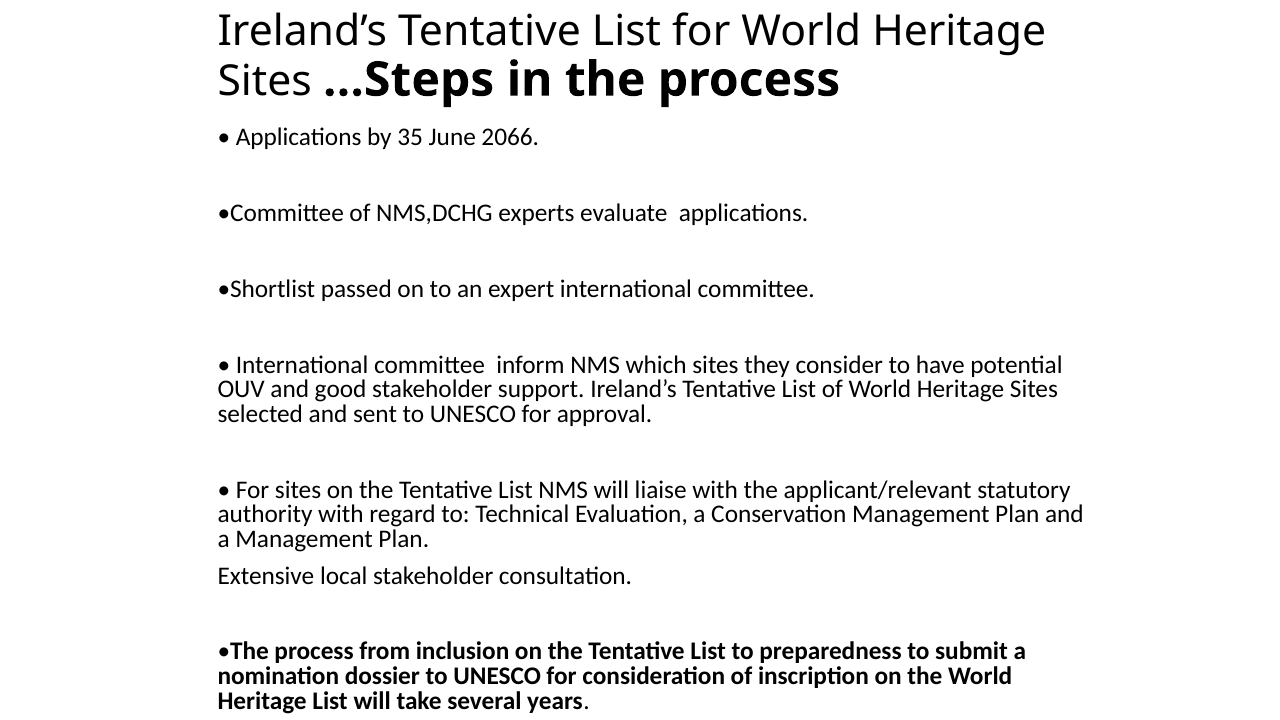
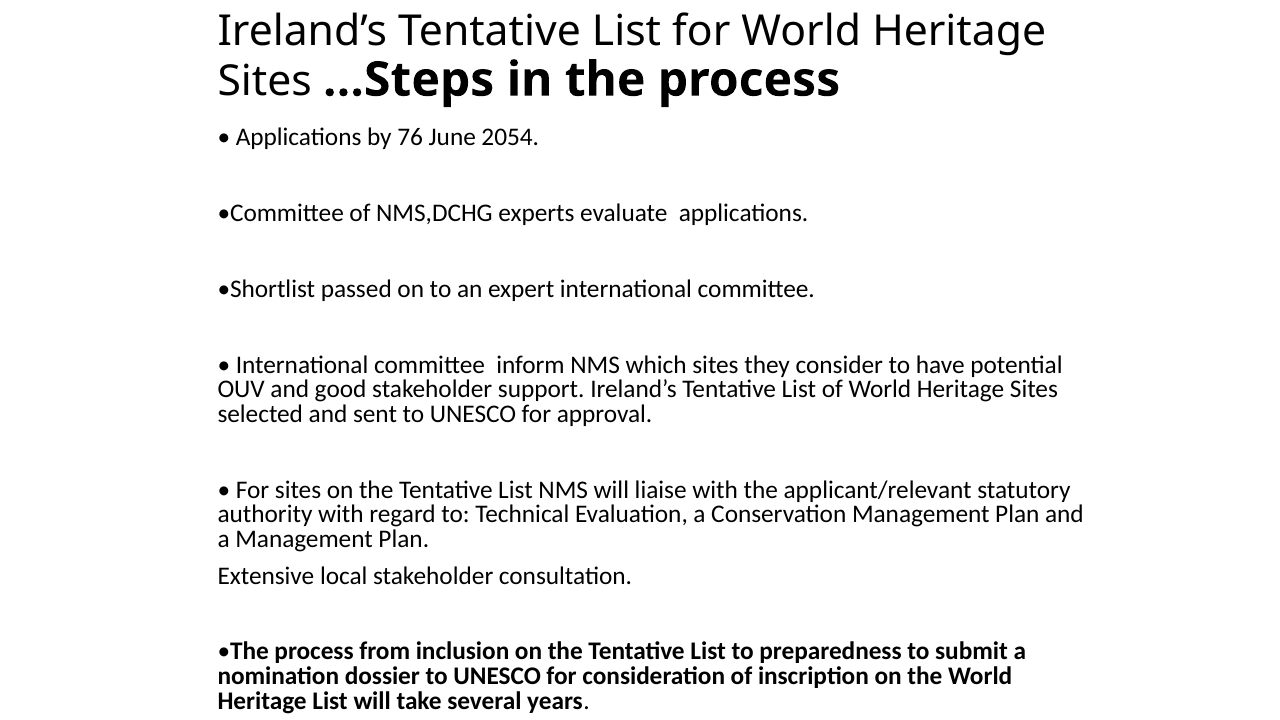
35: 35 -> 76 (410, 137)
2066: 2066 -> 2054 (510, 137)
